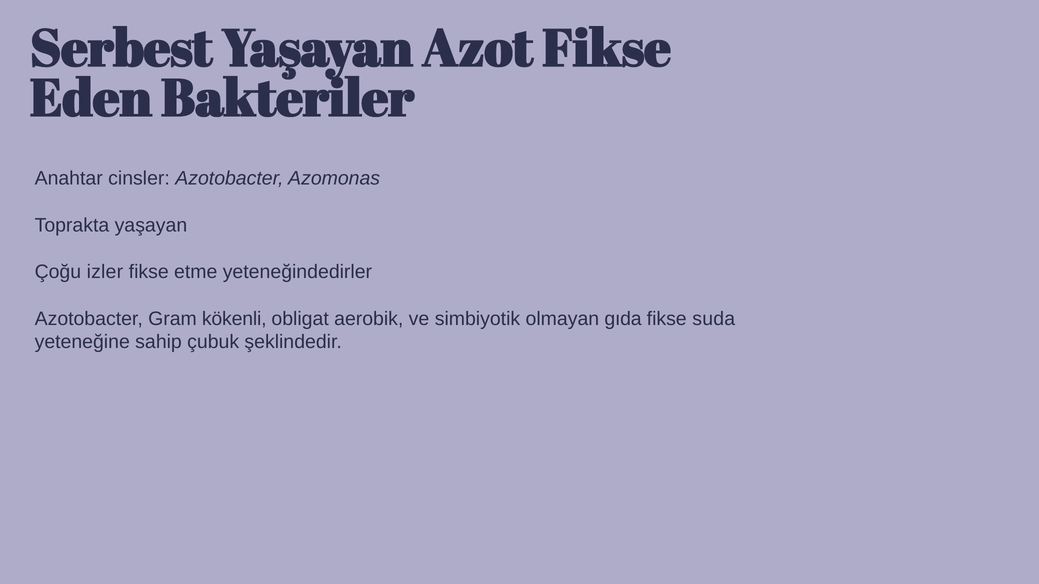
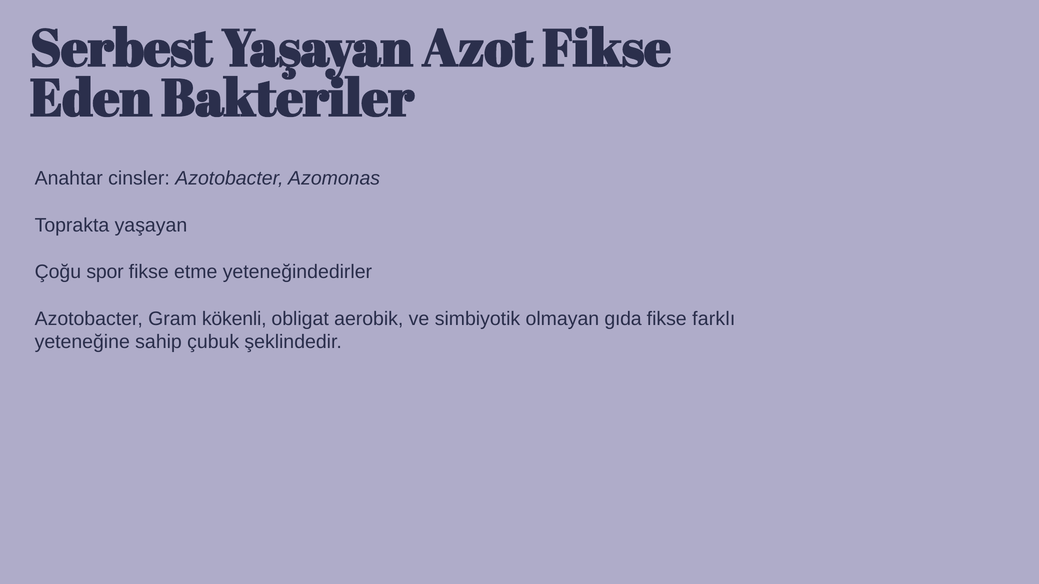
izler: izler -> spor (105, 272)
suda: suda -> farklı (714, 319)
